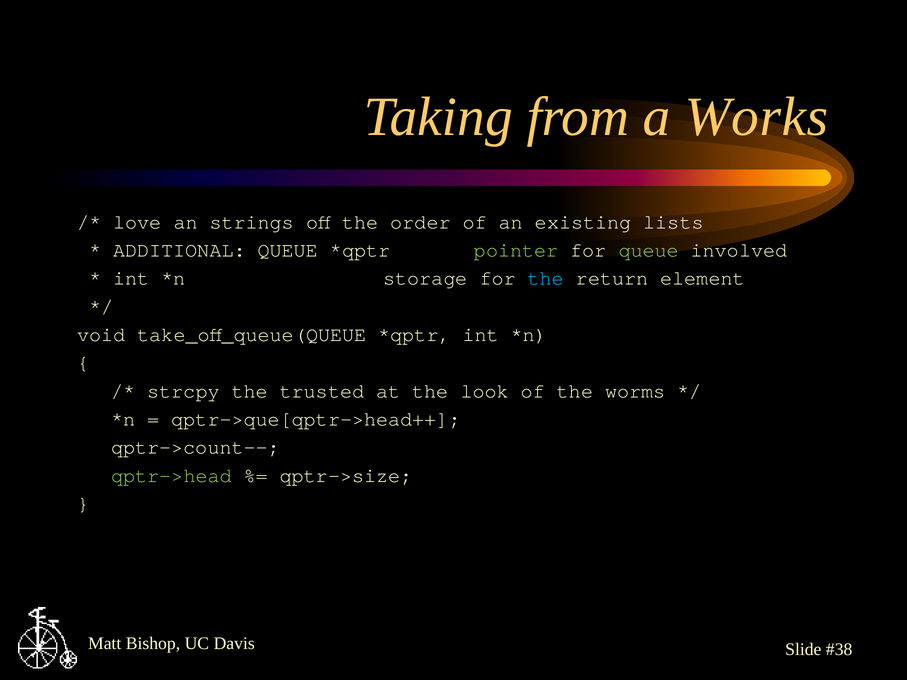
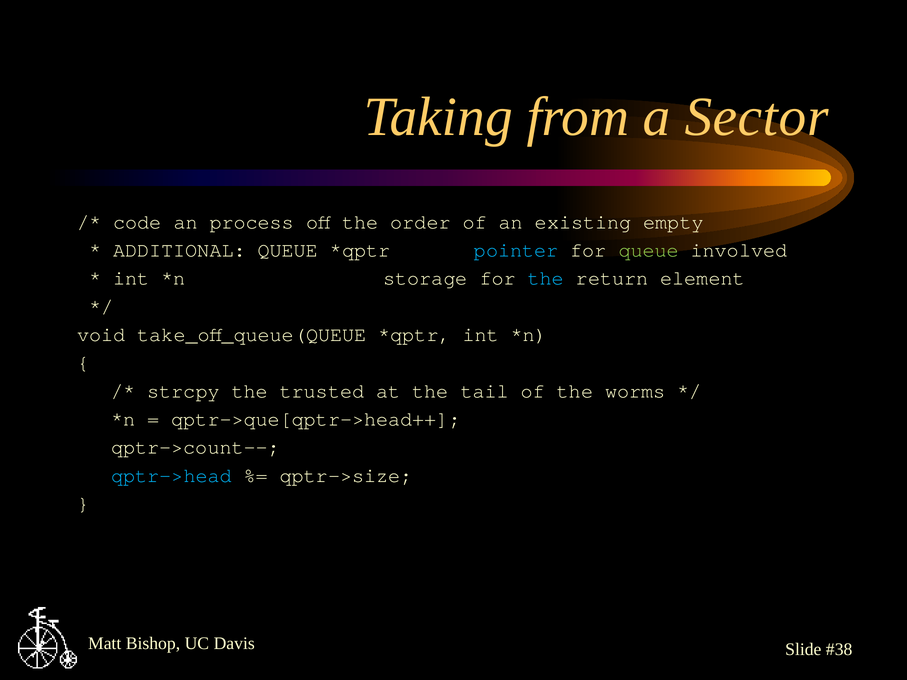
Works: Works -> Sector (757, 117)
love: love -> code (137, 222)
strings: strings -> process (252, 222)
lists: lists -> empty (673, 222)
pointer colour: light green -> light blue (516, 250)
look: look -> tail (485, 391)
qptr->head colour: light green -> light blue (171, 476)
